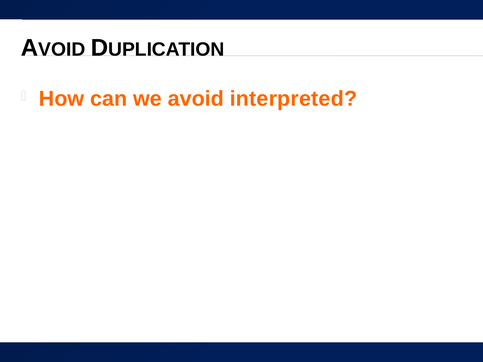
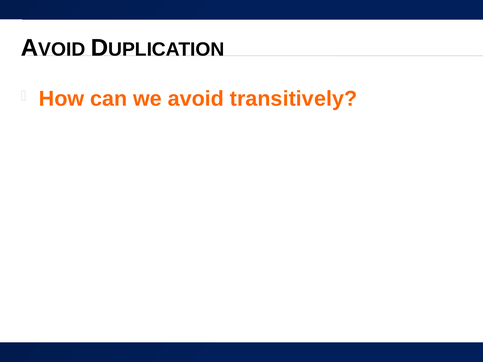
interpreted: interpreted -> transitively (293, 99)
